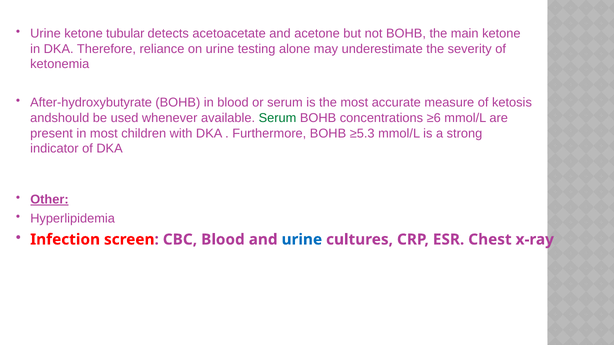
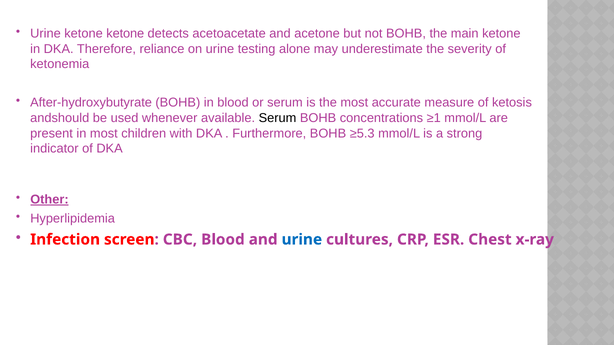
ketone tubular: tubular -> ketone (125, 34)
Serum colour: green -> black (278, 118)
≥6: ≥6 -> ≥1 (434, 118)
